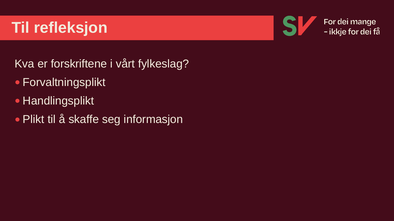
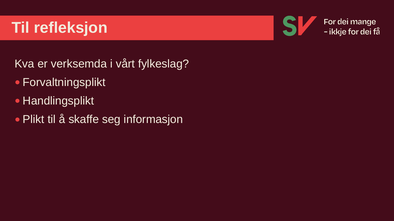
forskriftene: forskriftene -> verksemda (79, 64)
